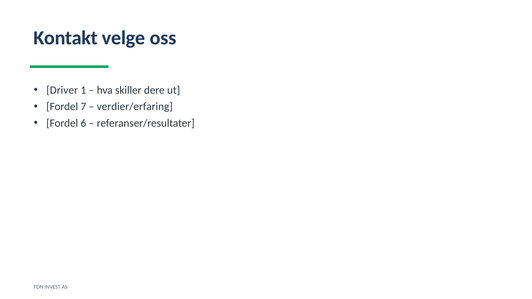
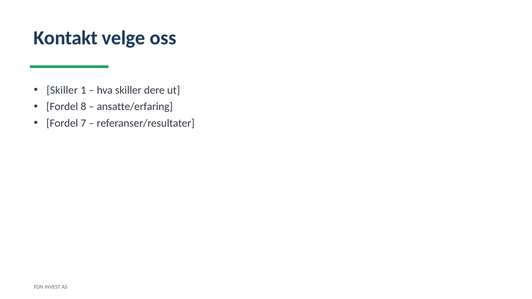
Driver: Driver -> Skiller (62, 90)
7: 7 -> 8 (83, 107)
verdier/erfaring: verdier/erfaring -> ansatte/erfaring (135, 107)
6: 6 -> 7 (83, 123)
